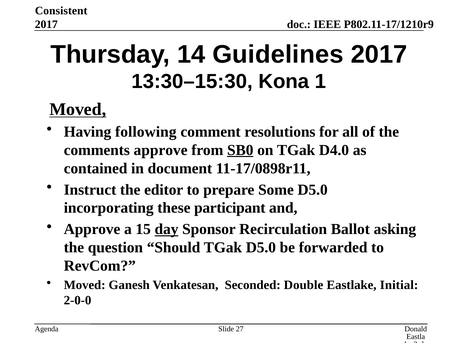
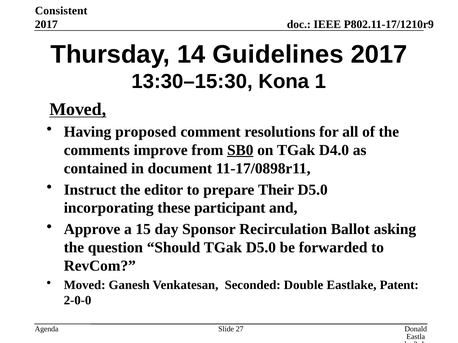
following: following -> proposed (146, 132)
comments approve: approve -> improve (161, 150)
Some: Some -> Their (276, 190)
day underline: present -> none (167, 230)
Initial: Initial -> Patent (399, 285)
